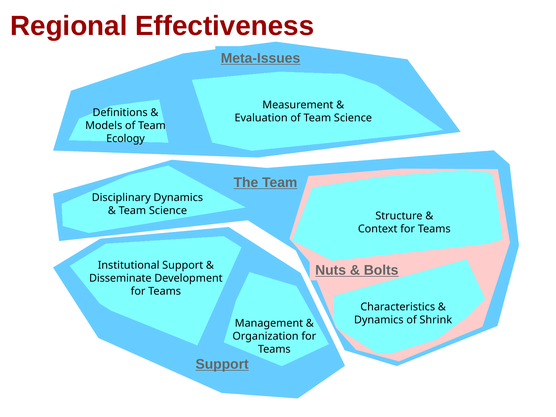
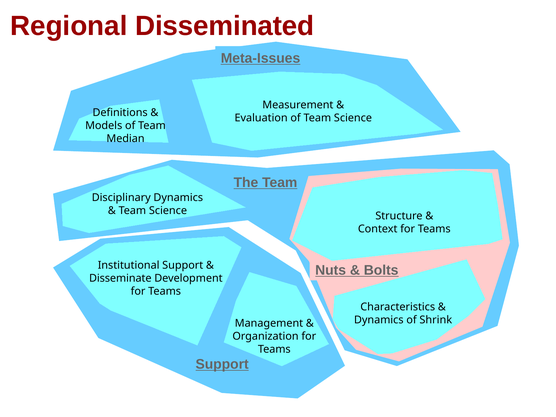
Effectiveness: Effectiveness -> Disseminated (225, 26)
Ecology: Ecology -> Median (125, 138)
